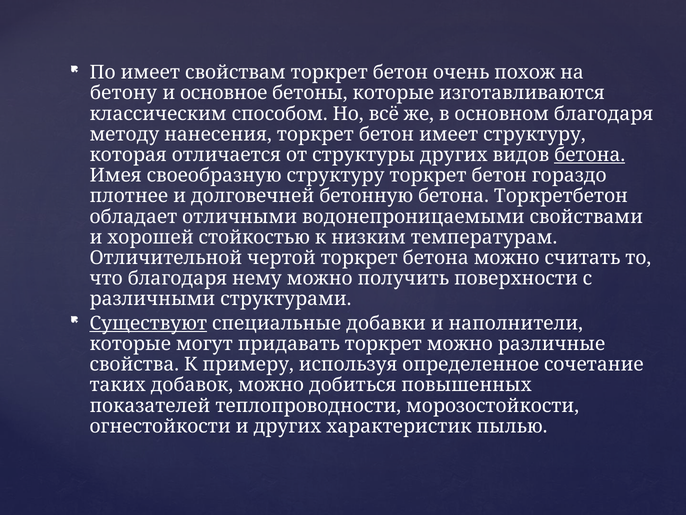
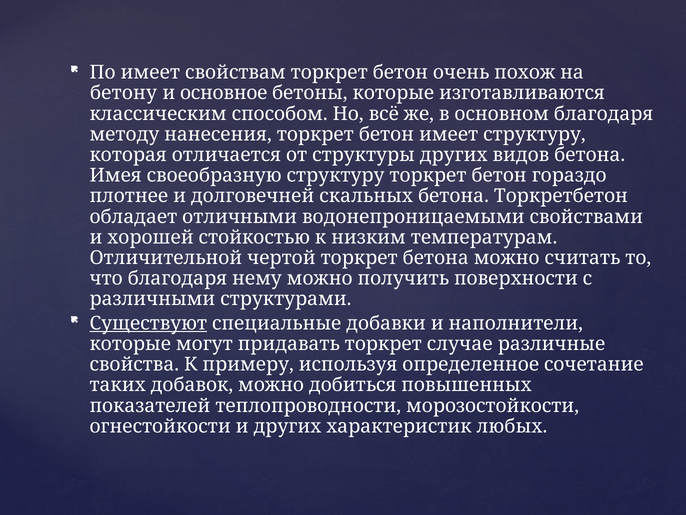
бетона underline: present -> none (590, 155)
бетонную: бетонную -> скальных (366, 196)
торкрет можно: можно -> случае (460, 344)
пылью: пылью -> любых (512, 426)
